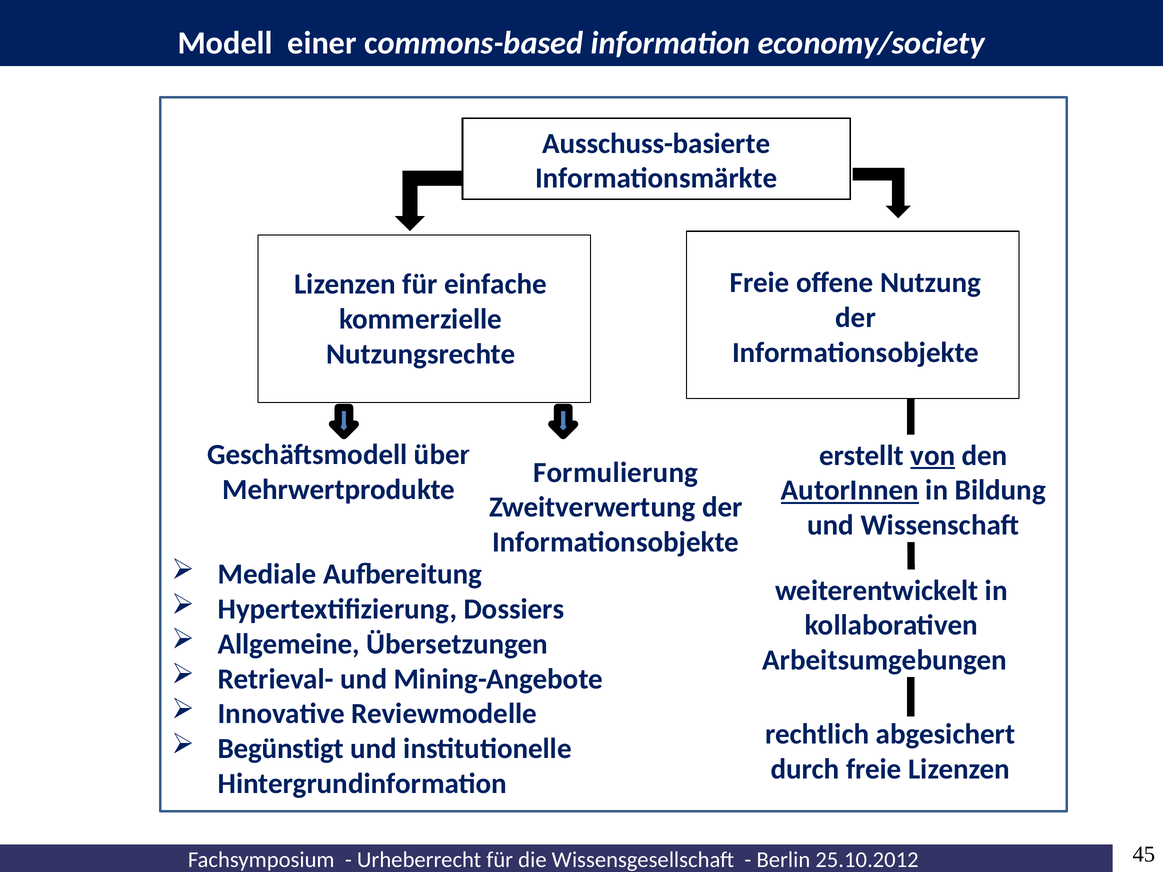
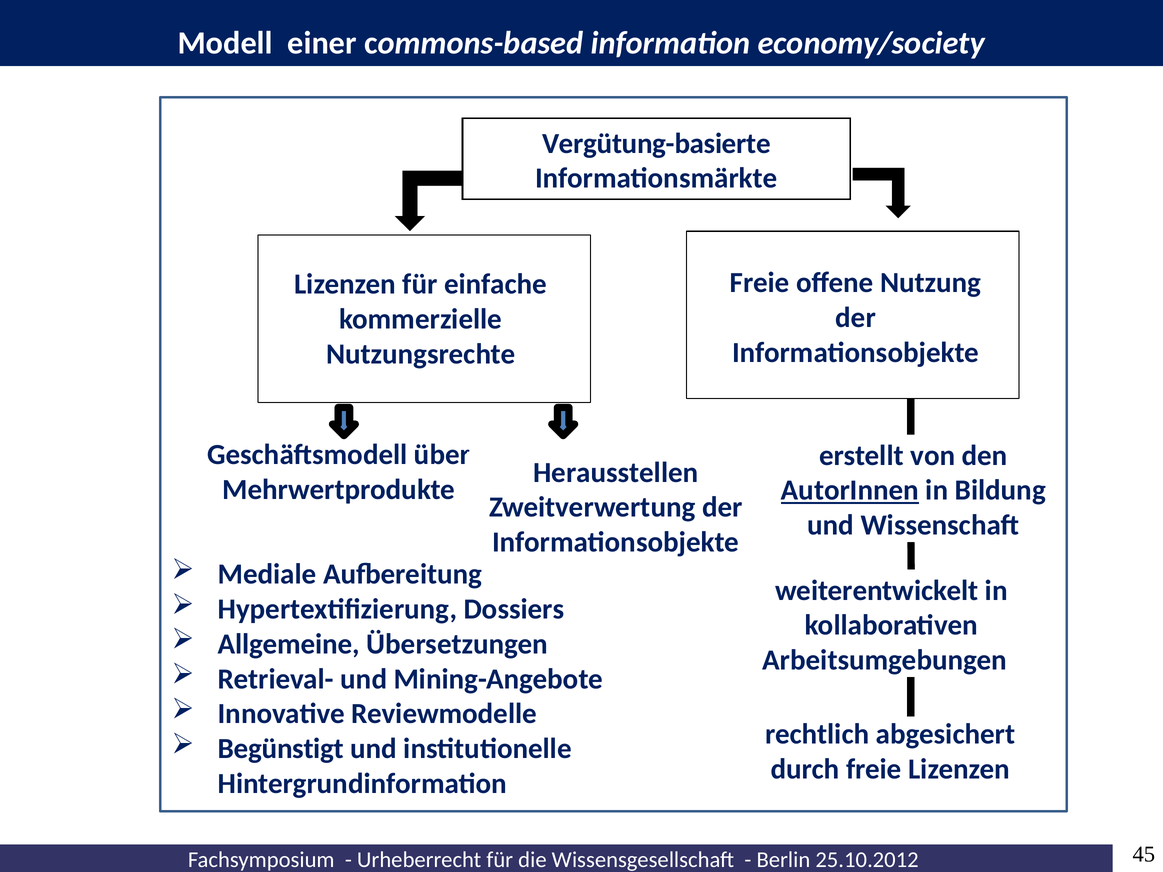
Ausschuss-basierte: Ausschuss-basierte -> Vergütung-basierte (656, 144)
von underline: present -> none (933, 456)
Formulierung: Formulierung -> Herausstellen (616, 473)
